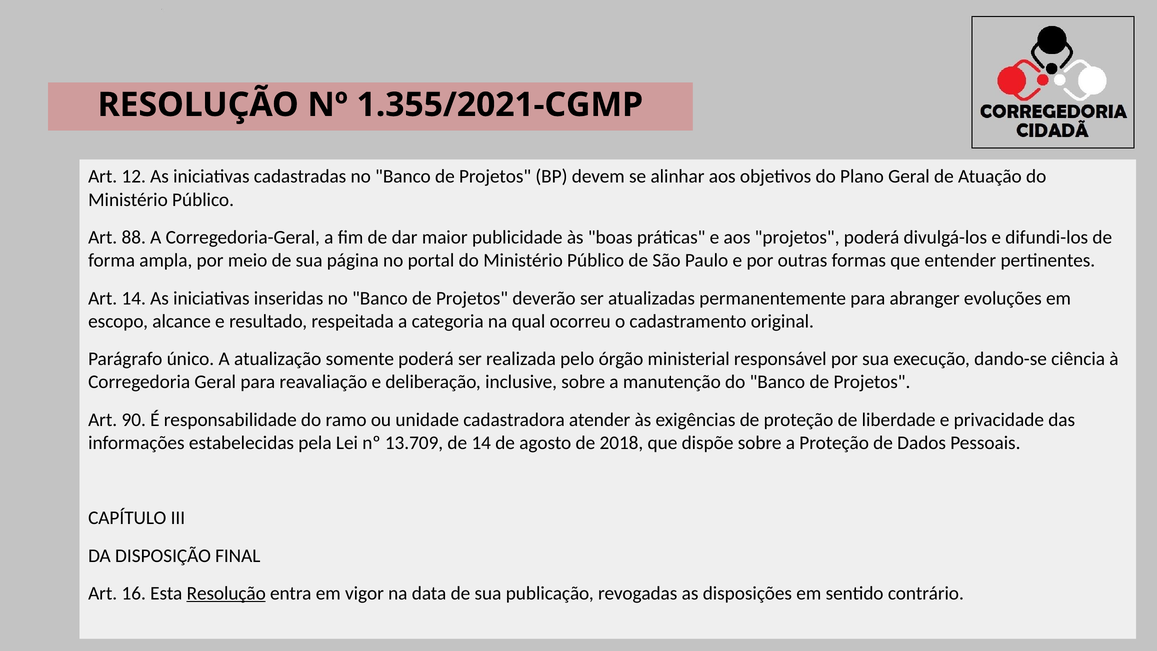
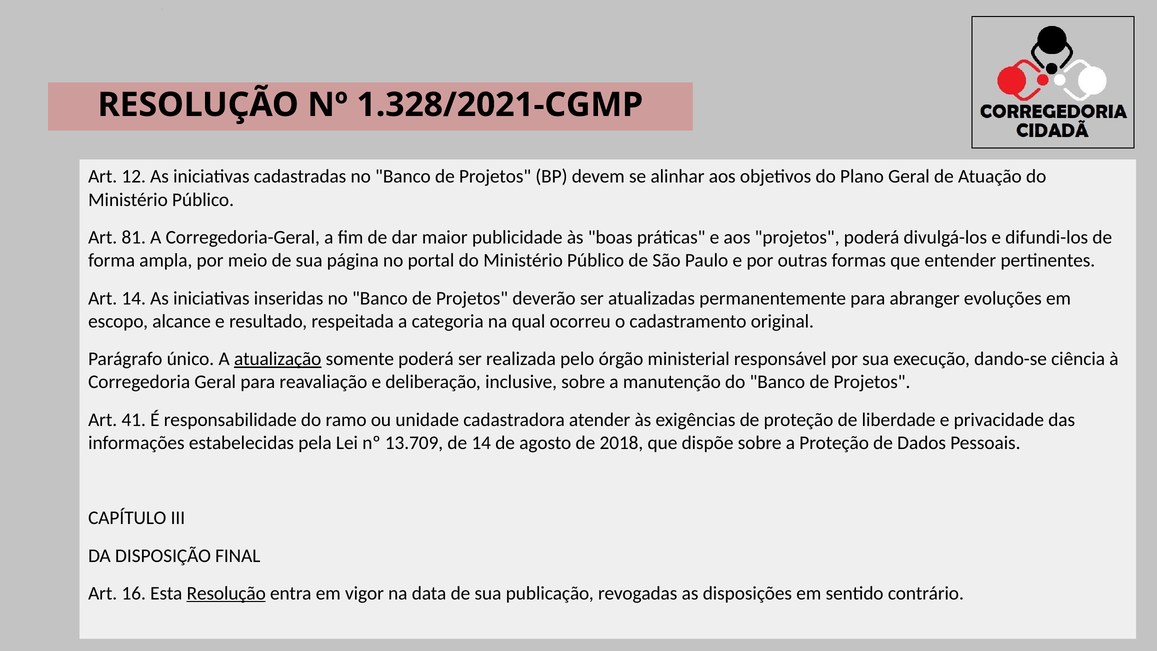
1.355/2021-CGMP: 1.355/2021-CGMP -> 1.328/2021-CGMP (500, 105)
88: 88 -> 81 (134, 237)
atualização underline: none -> present (278, 359)
90: 90 -> 41 (134, 420)
